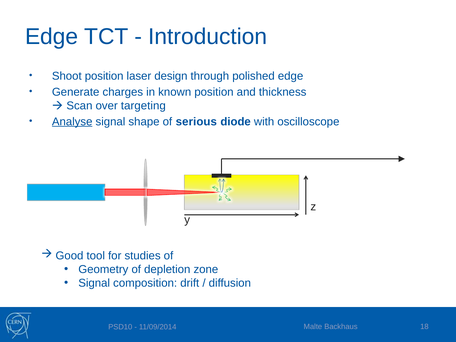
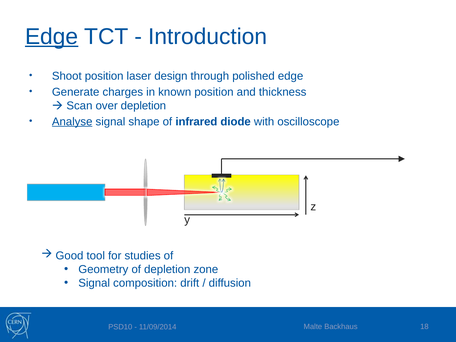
Edge underline: none -> present (52, 37)
over targeting: targeting -> depletion (143, 106)
serious: serious -> infrared (196, 122)
